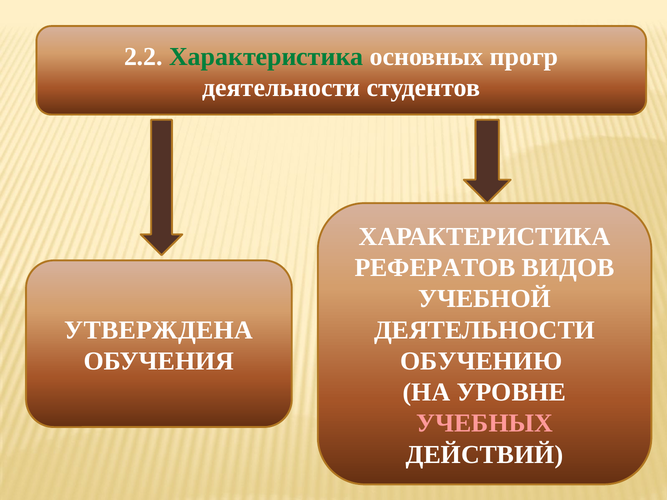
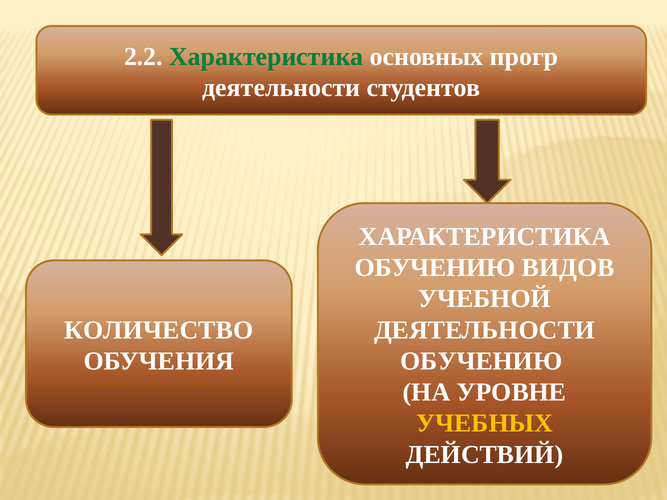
РЕФЕРАТОВ: РЕФЕРАТОВ -> ОБУЧЕНИЮ (435, 268)
УТВЕРЖДЕНА: УТВЕРЖДЕНА -> КОЛИЧЕСТВО (159, 330)
УЧЕБНЫХ colour: pink -> yellow (485, 424)
